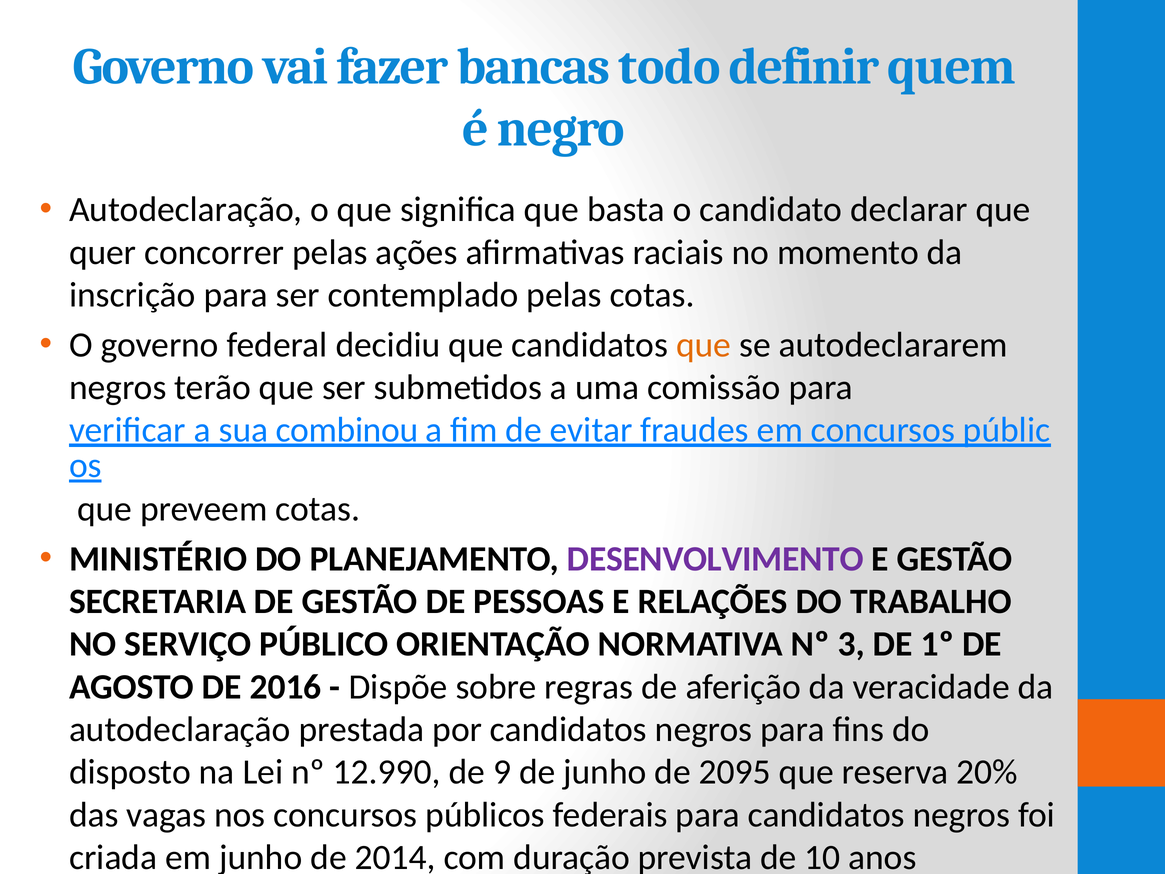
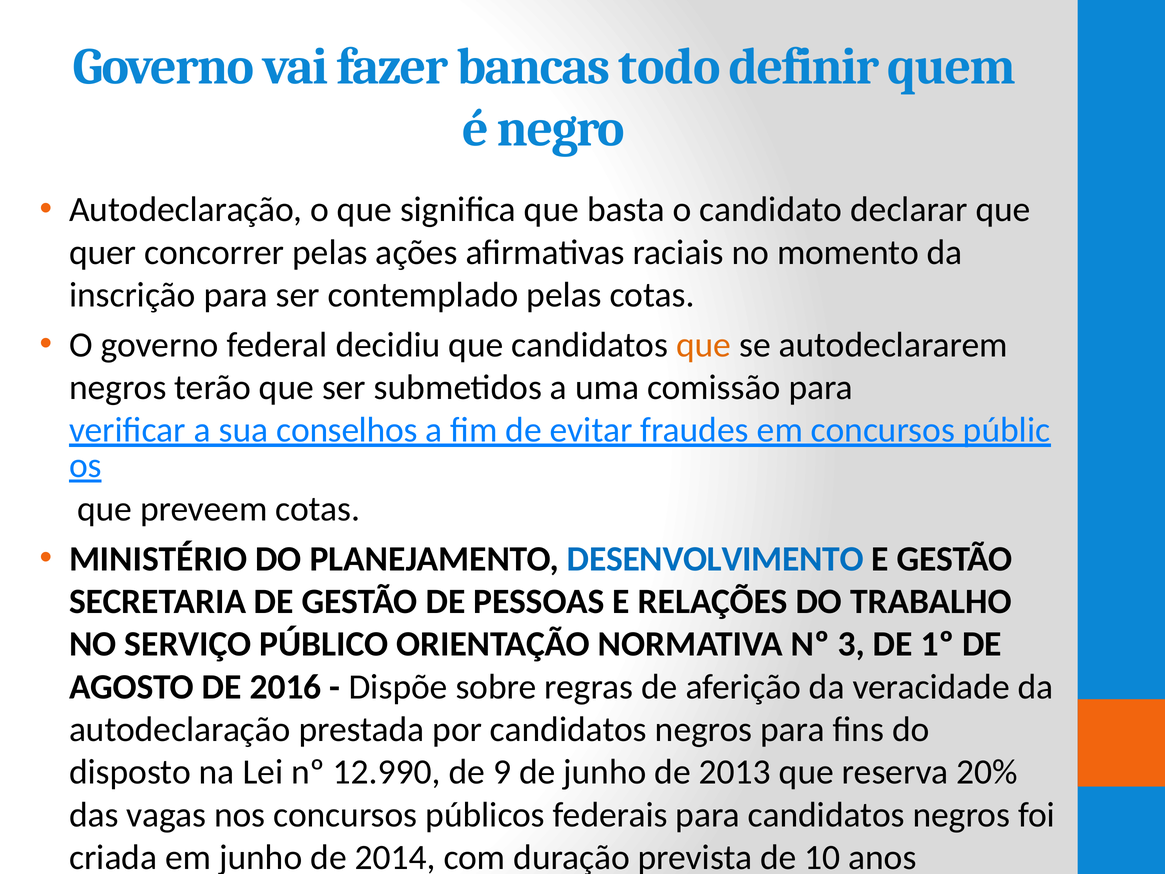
combinou: combinou -> conselhos (347, 430)
DESENVOLVIMENTO colour: purple -> blue (715, 559)
2095: 2095 -> 2013 (735, 772)
